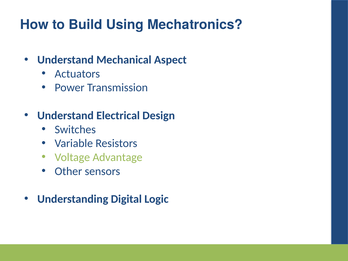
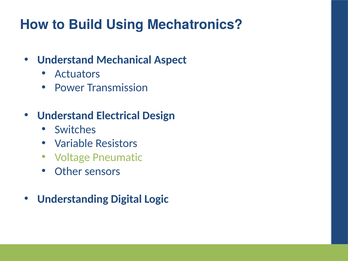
Advantage: Advantage -> Pneumatic (118, 157)
